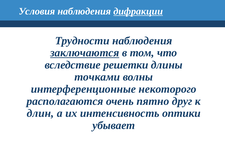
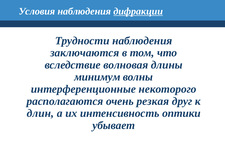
заключаются underline: present -> none (85, 53)
решетки: решетки -> волновая (126, 65)
точками: точками -> минимум (97, 77)
пятно: пятно -> резкая (153, 102)
